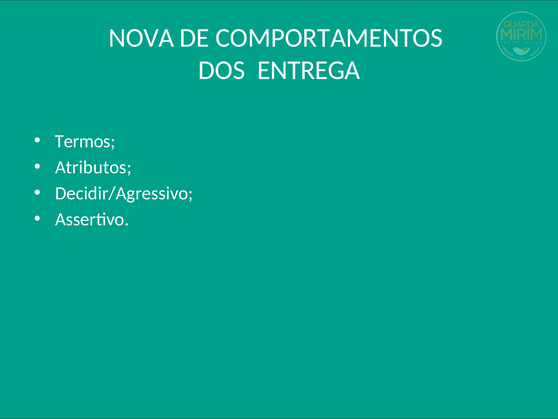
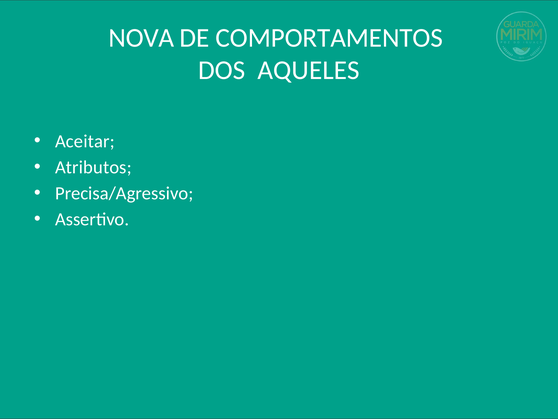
ENTREGA: ENTREGA -> AQUELES (309, 70)
Termos: Termos -> Aceitar (85, 141)
Decidir/Agressivo: Decidir/Agressivo -> Precisa/Agressivo (124, 193)
